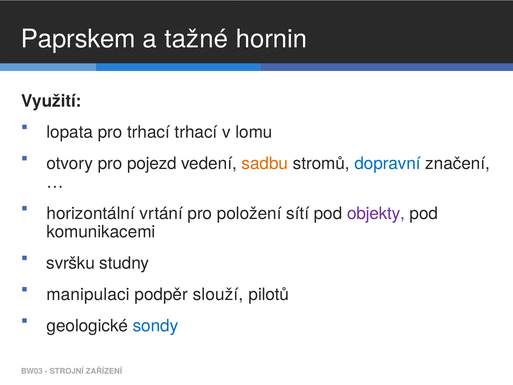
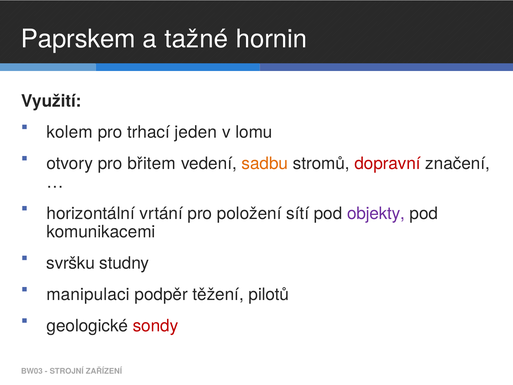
lopata: lopata -> kolem (70, 132)
trhací trhací: trhací -> jeden (196, 132)
pojezd: pojezd -> břitem (152, 164)
dopravní colour: blue -> red (388, 164)
slouží: slouží -> těžení (218, 294)
sondy colour: blue -> red (156, 326)
